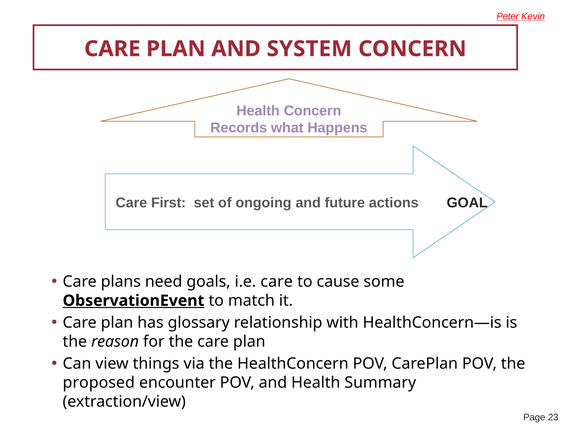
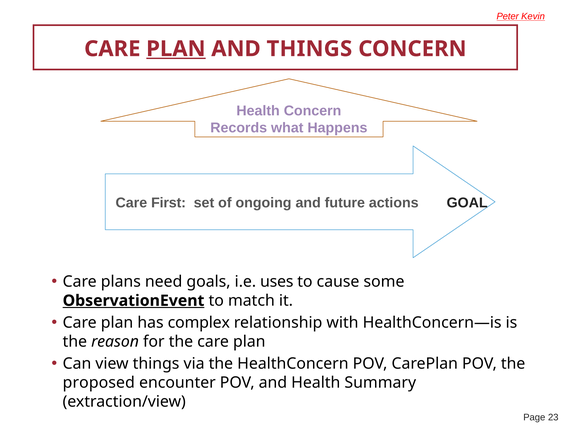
PLAN underline: none -> present (176, 49)
AND SYSTEM: SYSTEM -> THINGS (309, 49)
i.e care: care -> uses (277, 282)
glossary: glossary -> complex (199, 323)
